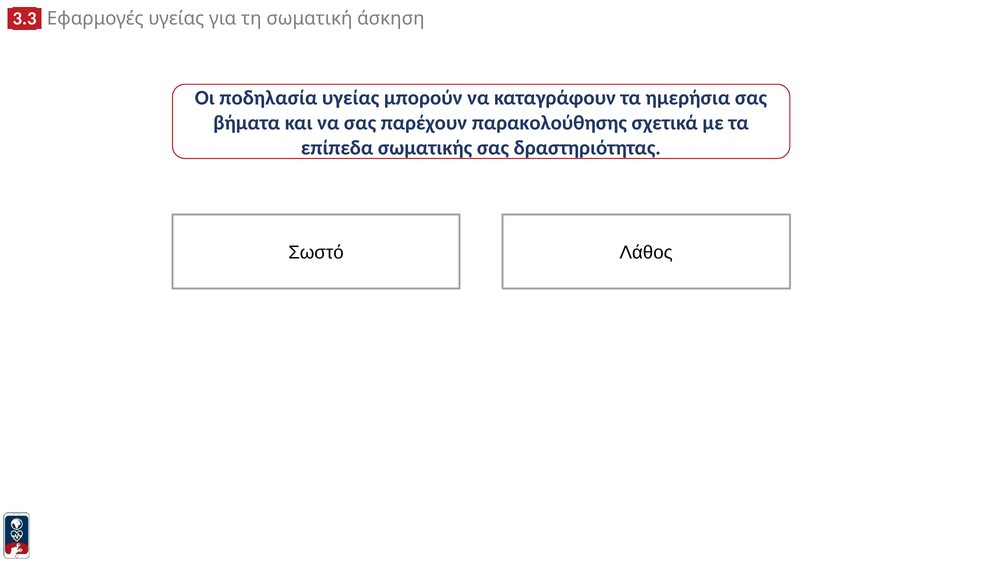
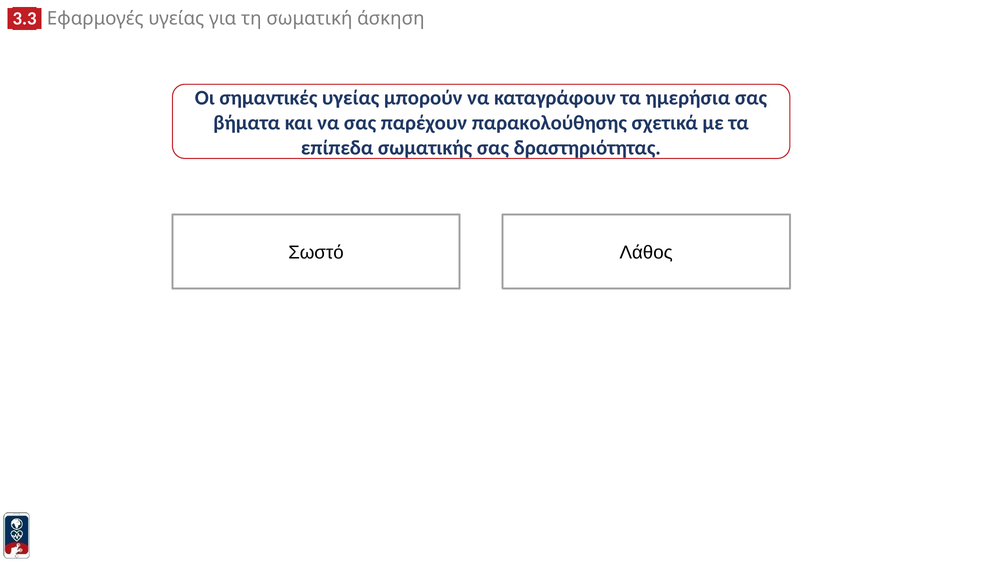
ποδηλασία: ποδηλασία -> σημαντικές (268, 98)
